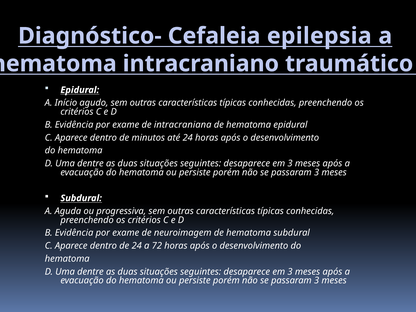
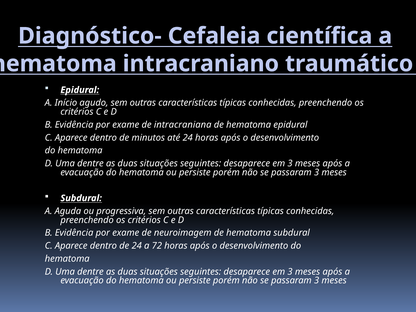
epilepsia: epilepsia -> científica (319, 36)
